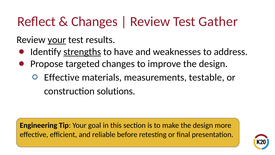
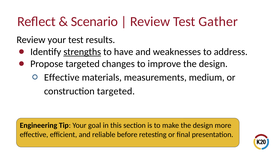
Changes: Changes -> Scenario (94, 22)
your underline: present -> none (57, 40)
testable: testable -> medium (207, 77)
construction solutions: solutions -> targeted (116, 91)
